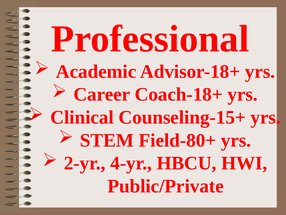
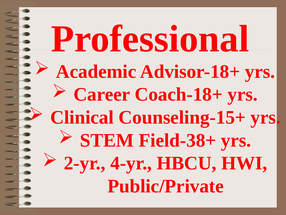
Field-80+: Field-80+ -> Field-38+ (177, 140)
